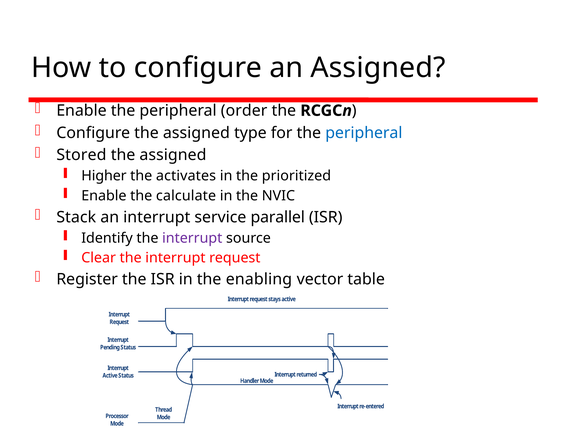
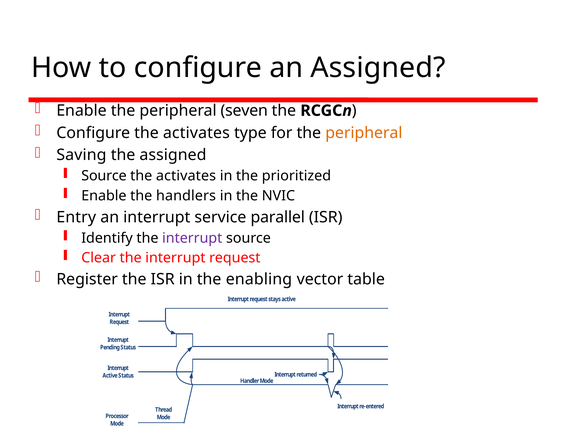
order: order -> seven (244, 111)
Configure the assigned: assigned -> activates (196, 133)
peripheral colour: blue -> orange (364, 133)
Stored: Stored -> Saving (81, 155)
Higher: Higher -> Source (104, 176)
calculate: calculate -> handlers (186, 196)
Stack: Stack -> Entry (76, 217)
